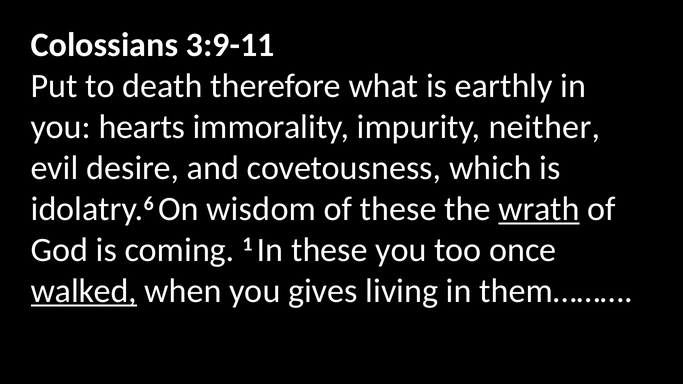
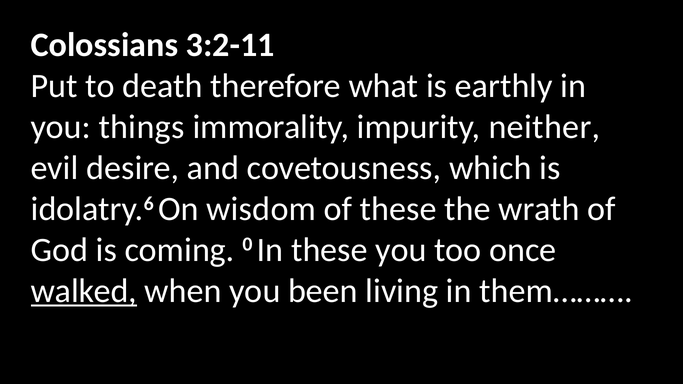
3:9-11: 3:9-11 -> 3:2-11 (230, 45)
hearts: hearts -> things (142, 127)
wrath underline: present -> none (539, 209)
1: 1 -> 0 (248, 245)
gives: gives -> been (323, 291)
